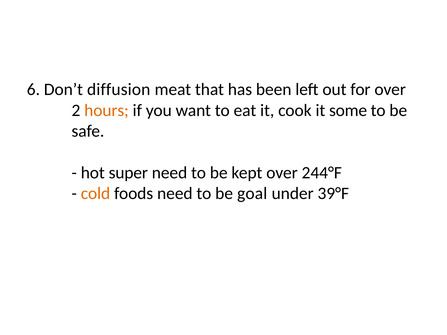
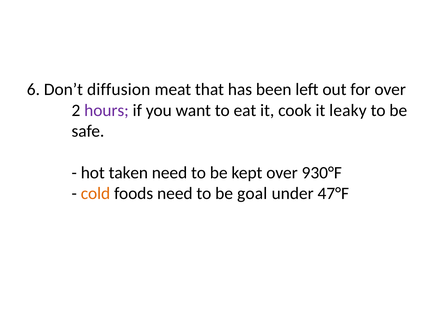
hours colour: orange -> purple (106, 110)
some: some -> leaky (348, 110)
super: super -> taken (128, 173)
244°F: 244°F -> 930°F (322, 173)
39°F: 39°F -> 47°F (333, 194)
